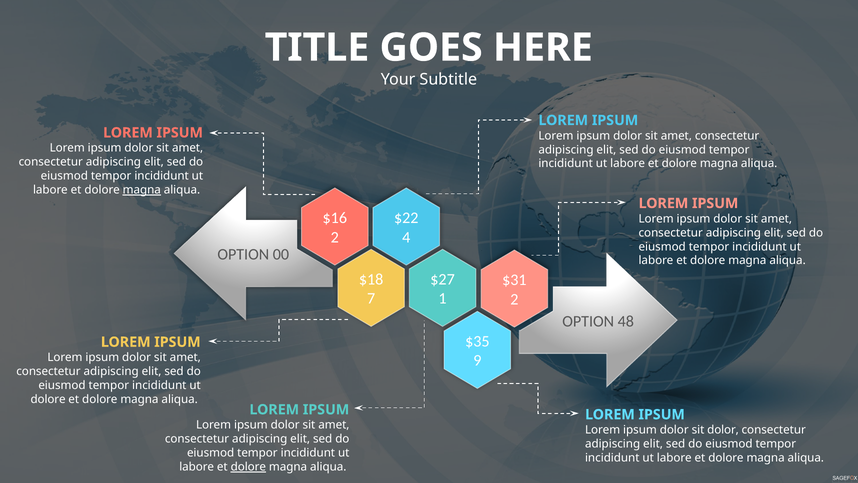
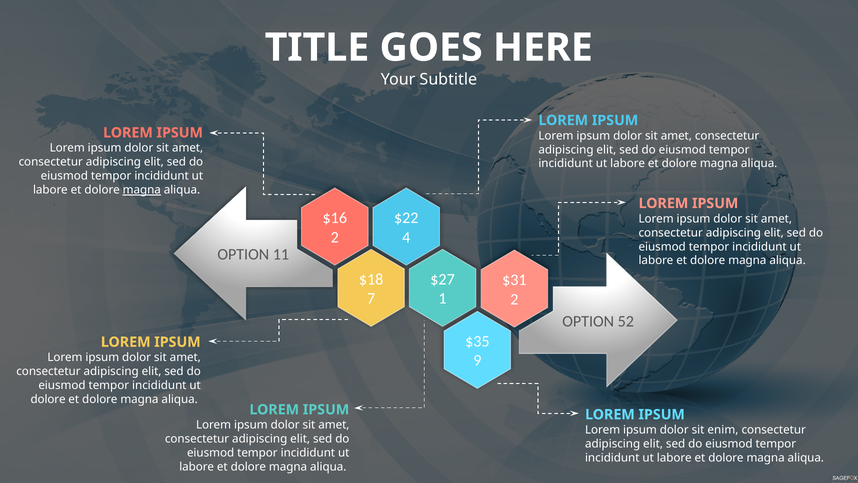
00: 00 -> 11 (281, 254)
48: 48 -> 52 (626, 321)
sit dolor: dolor -> enim (723, 430)
dolore underline: present -> none (248, 467)
